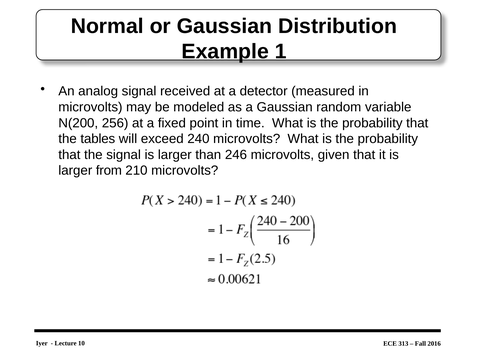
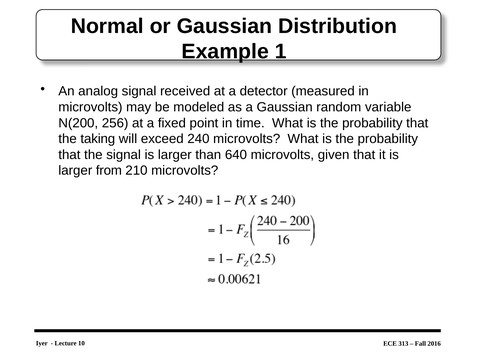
tables: tables -> taking (98, 139)
246: 246 -> 640 (236, 155)
